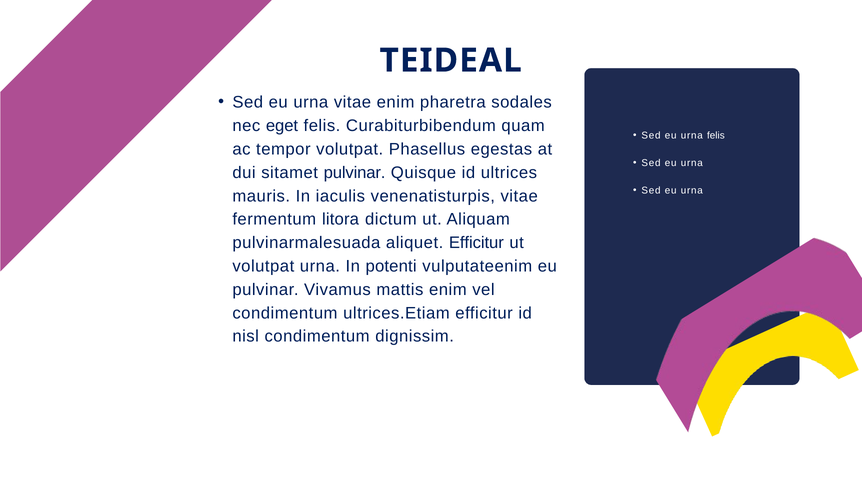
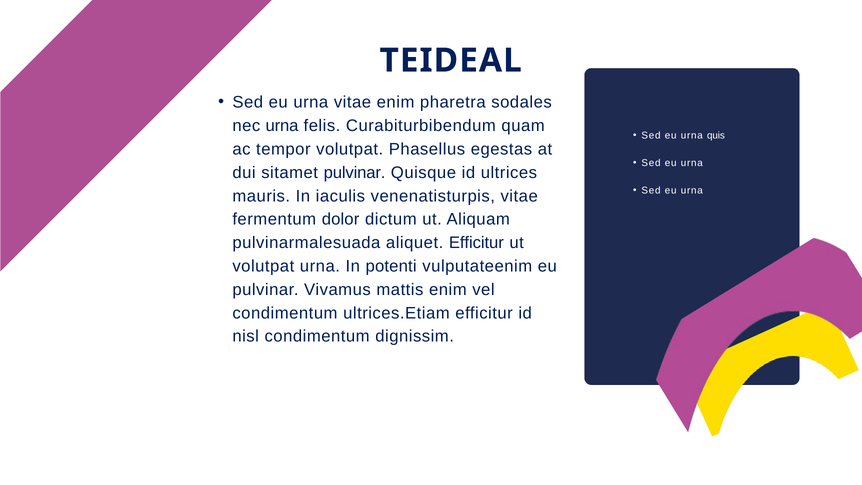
nec eget: eget -> urna (282, 126)
urna felis: felis -> quis (716, 135)
litora: litora -> dolor (341, 219)
